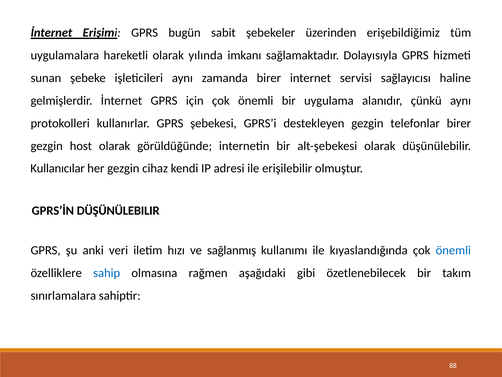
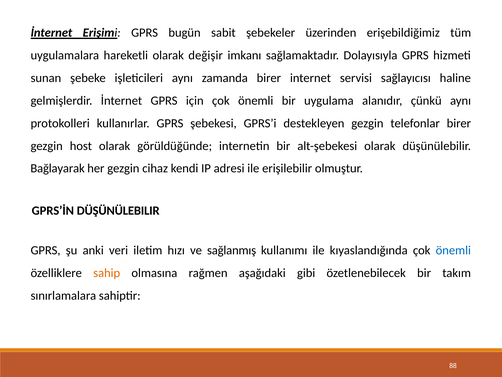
yılında: yılında -> değişir (206, 55)
Kullanıcılar: Kullanıcılar -> Bağlayarak (58, 168)
sahip colour: blue -> orange (107, 273)
